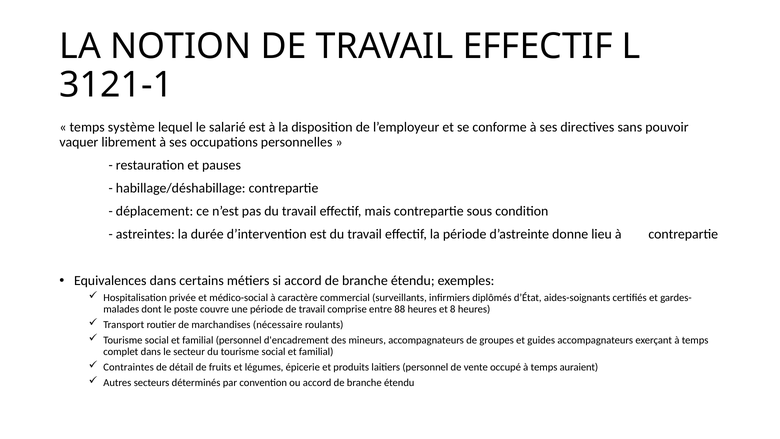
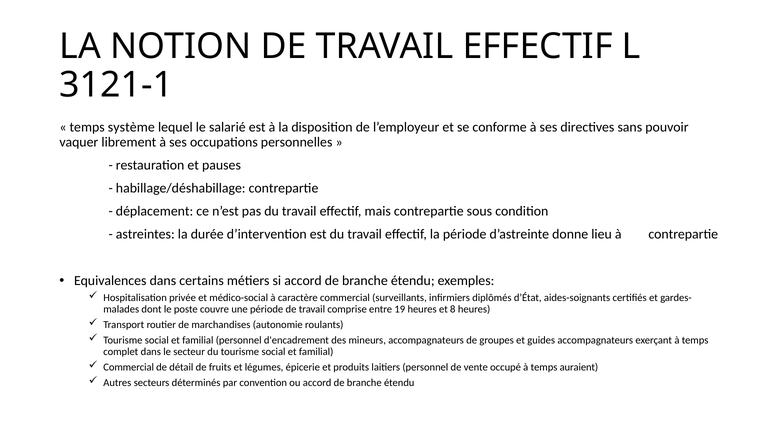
88: 88 -> 19 (400, 309)
nécessaire: nécessaire -> autonomie (278, 324)
Contraintes: Contraintes -> Commercial (129, 367)
